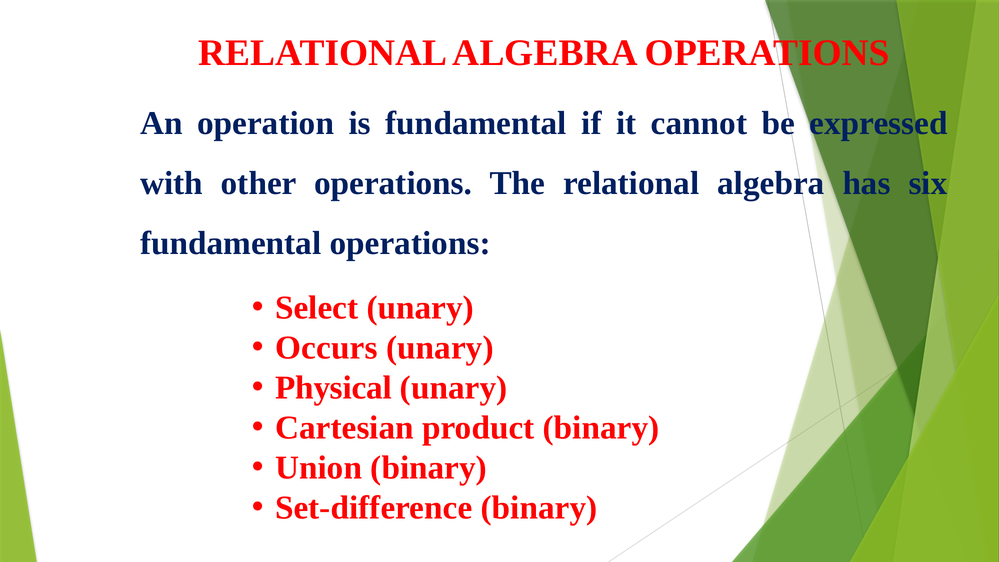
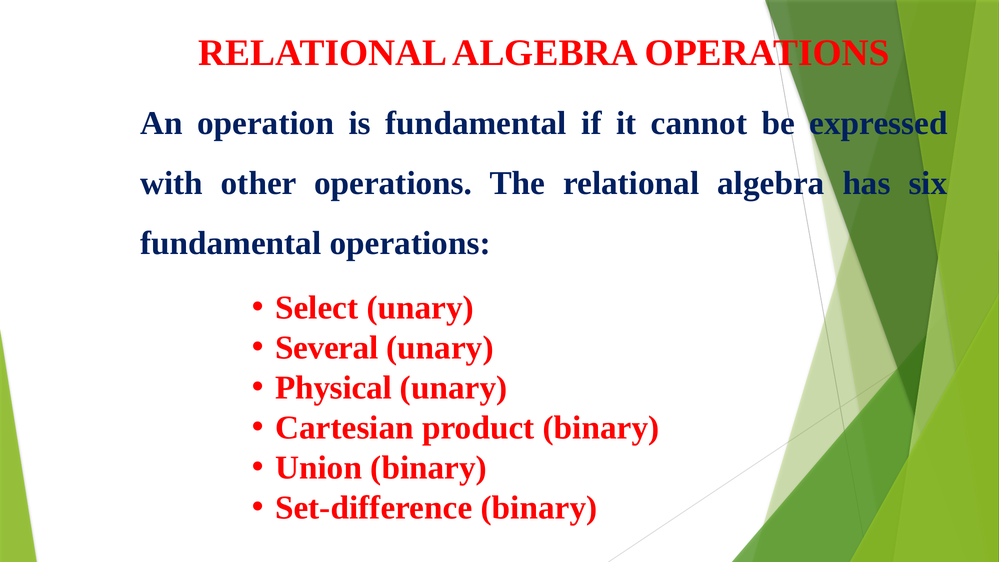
Occurs: Occurs -> Several (327, 348)
